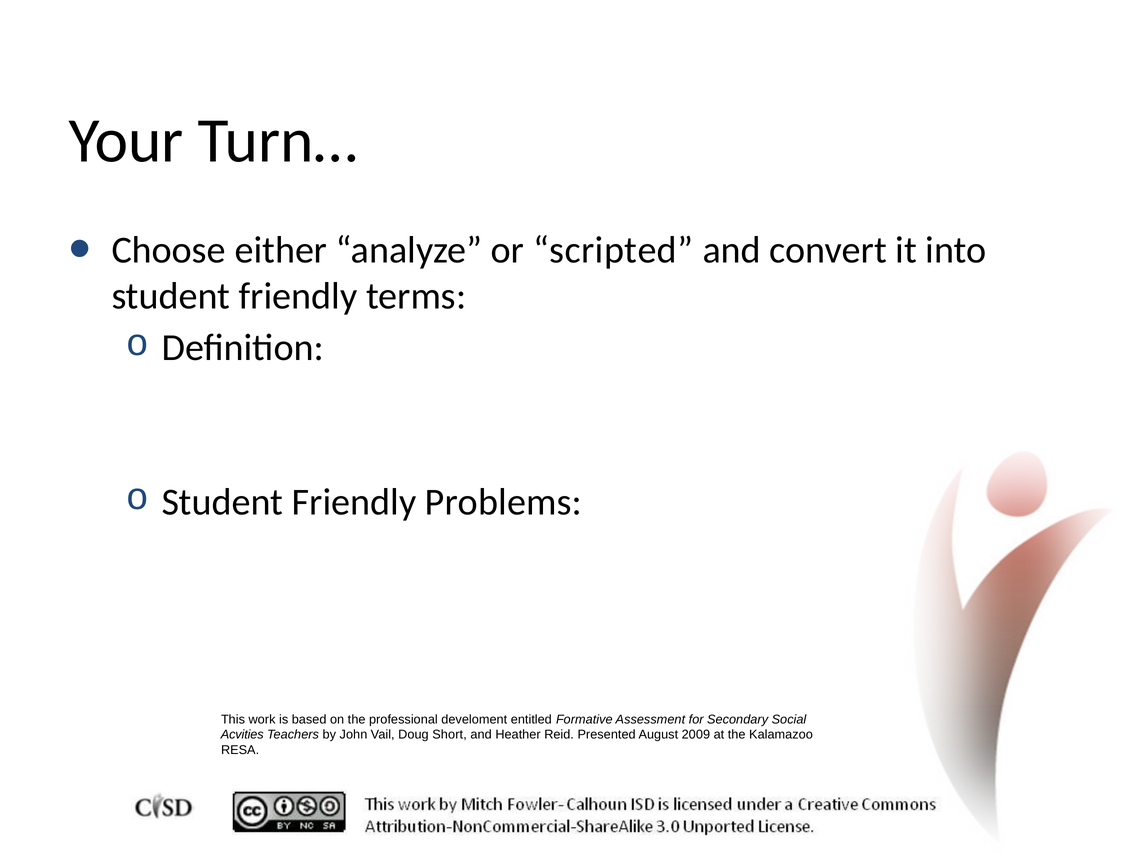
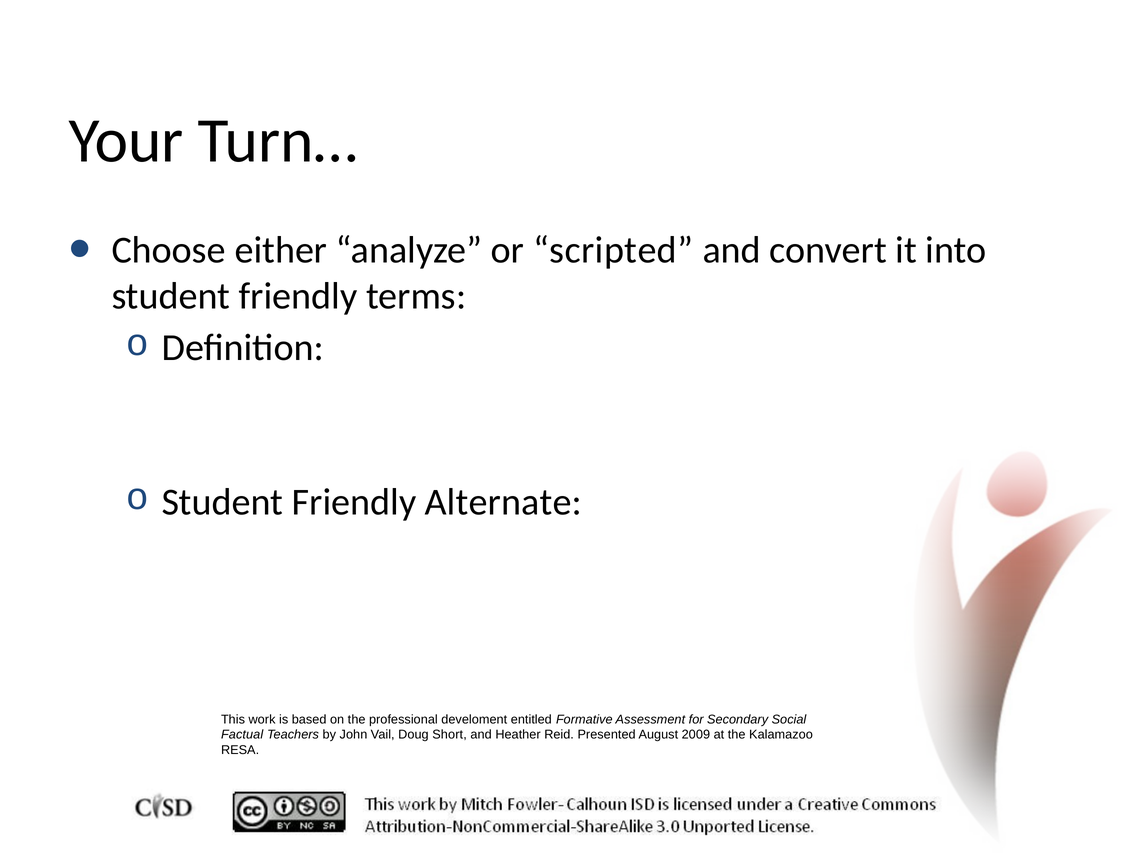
Problems: Problems -> Alternate (503, 502)
Acvities: Acvities -> Factual (242, 735)
